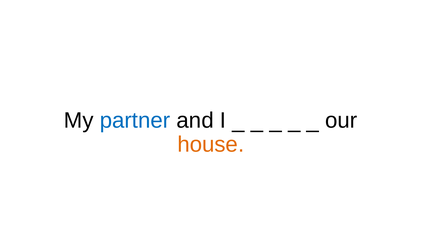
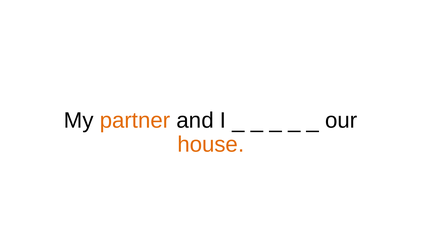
partner colour: blue -> orange (135, 120)
